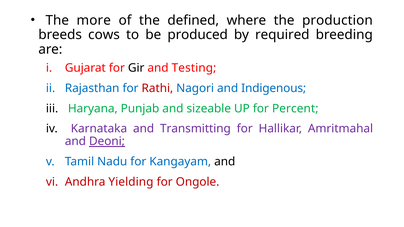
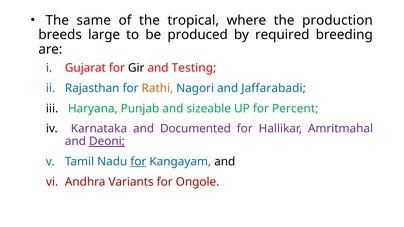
more: more -> same (94, 20)
defined: defined -> tropical (193, 20)
cows: cows -> large (104, 35)
Rathi colour: red -> orange (157, 88)
Indigenous: Indigenous -> Jaffarabadi (274, 88)
Transmitting: Transmitting -> Documented (195, 129)
for underline: none -> present (138, 162)
Yielding: Yielding -> Variants (131, 182)
